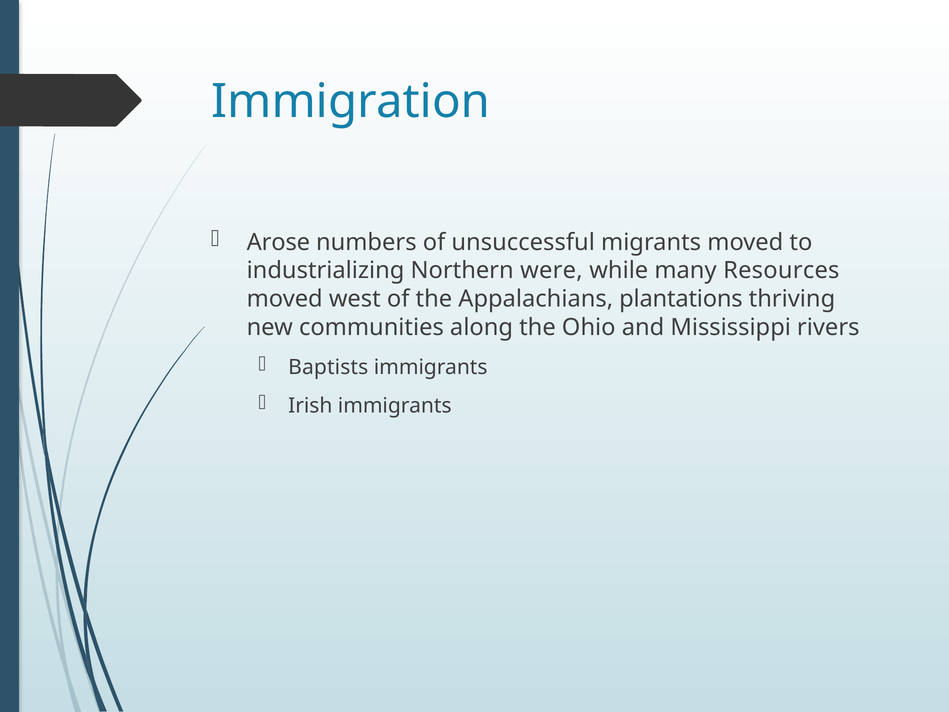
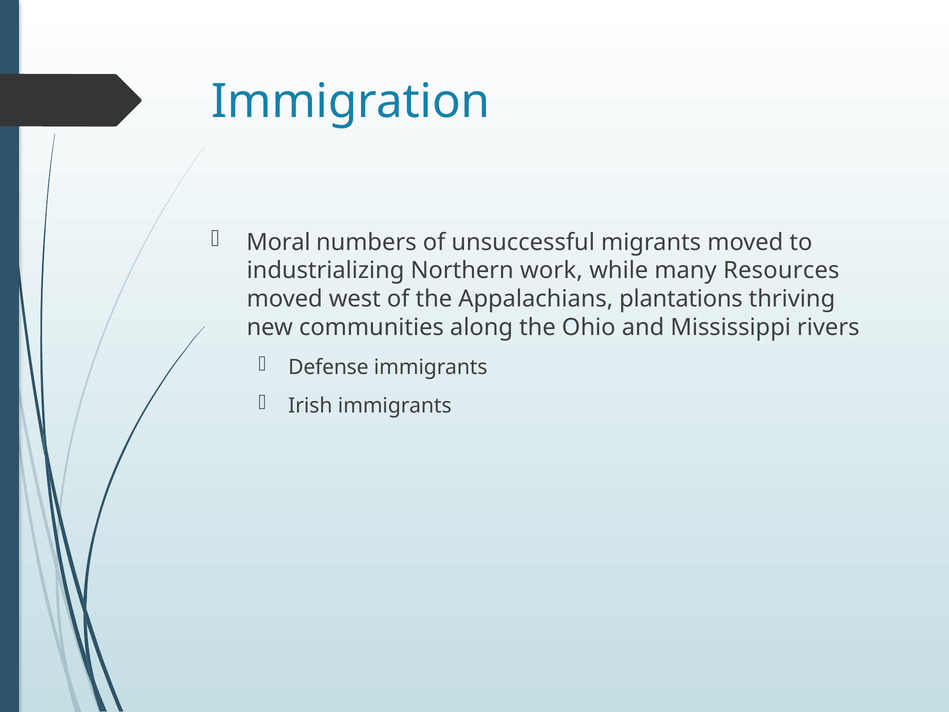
Arose: Arose -> Moral (278, 242)
were: were -> work (551, 271)
Baptists: Baptists -> Defense (328, 367)
